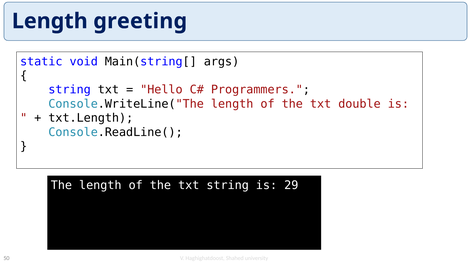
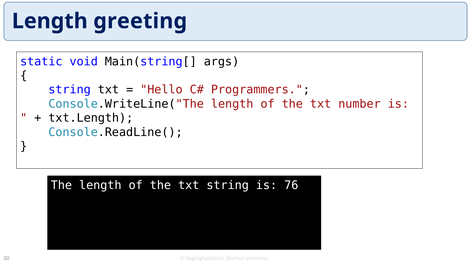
double: double -> number (359, 104)
29: 29 -> 76 (291, 185)
